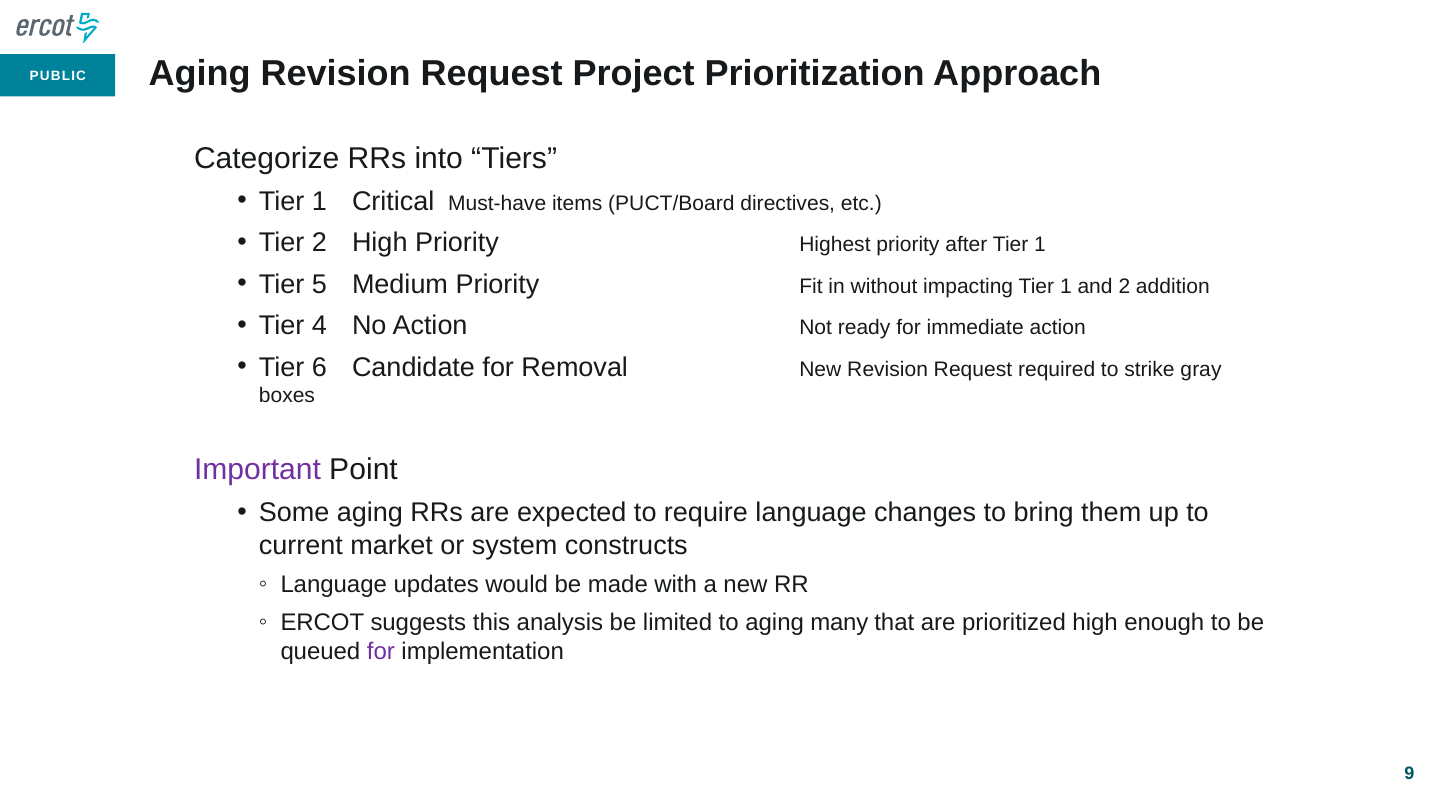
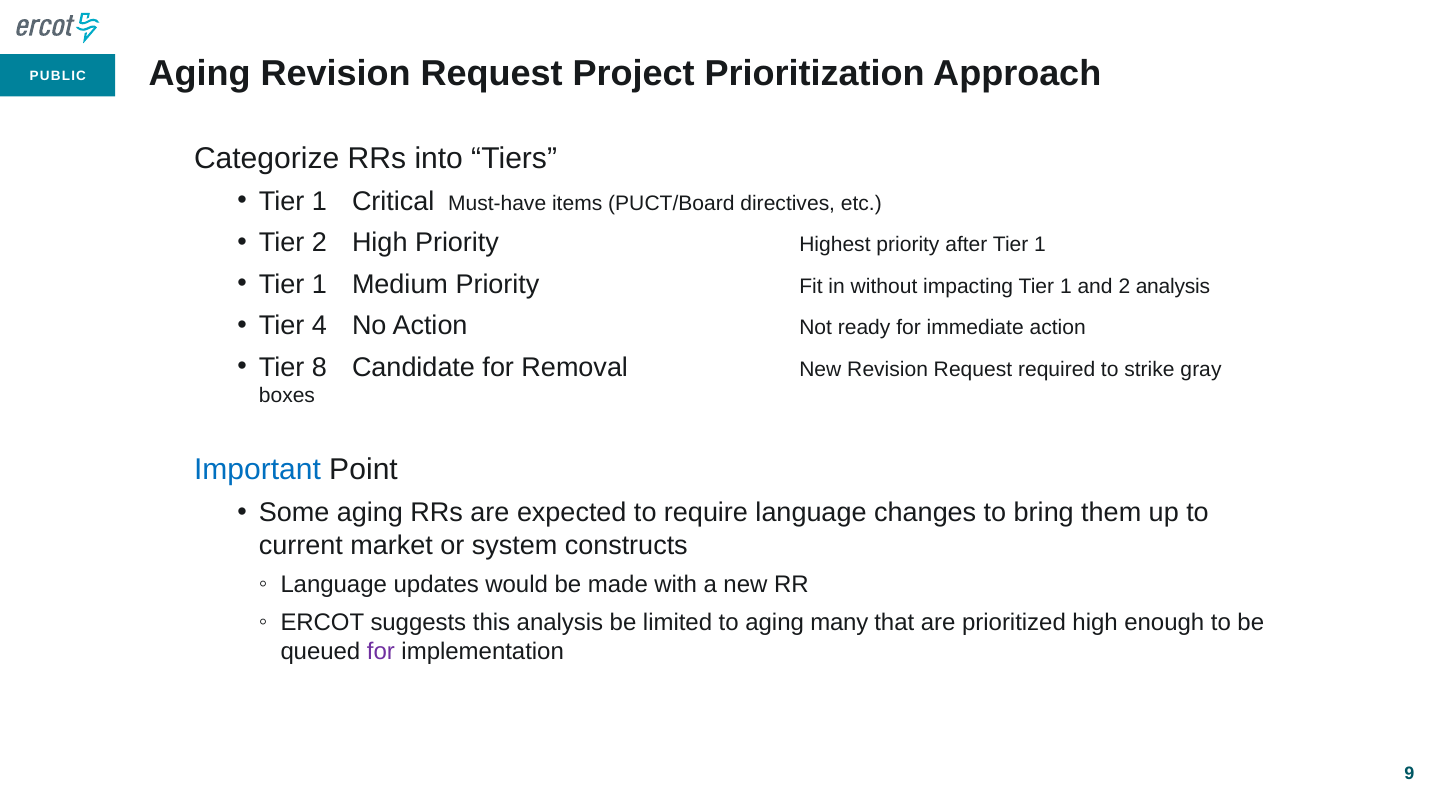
5: 5 -> 1 (319, 285)
2 addition: addition -> analysis (1173, 286)
6: 6 -> 8 (319, 367)
Important colour: purple -> blue (258, 470)
